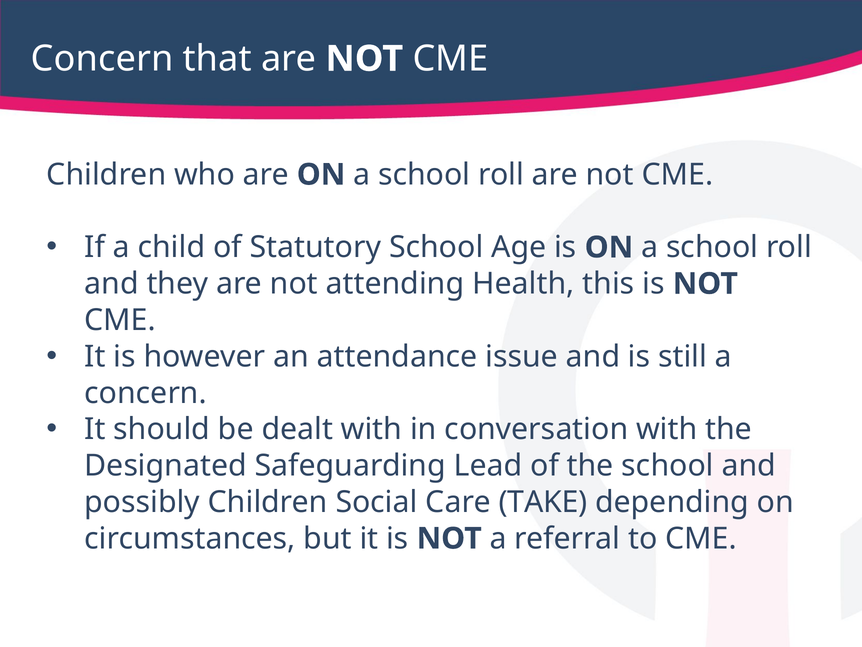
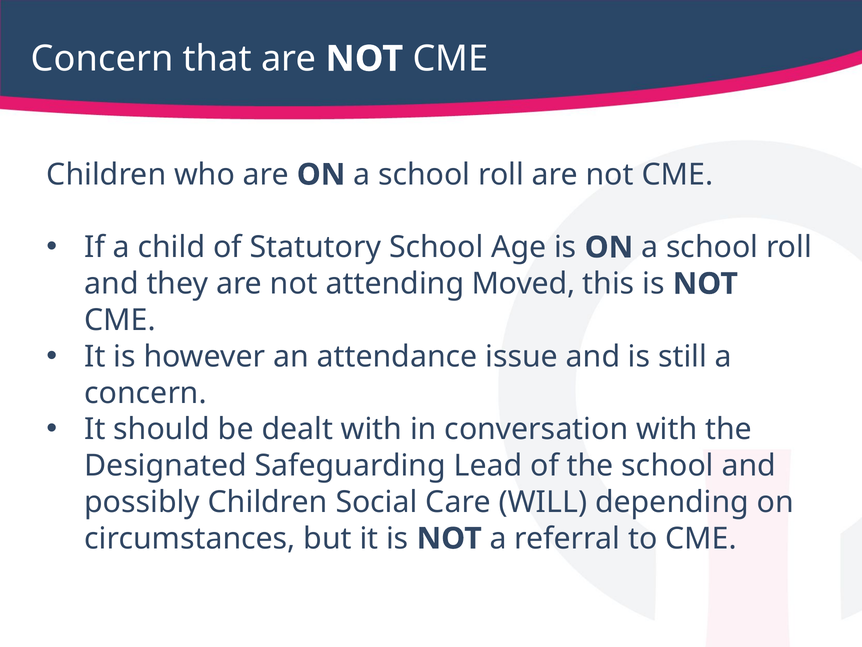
Health: Health -> Moved (523, 284)
TAKE: TAKE -> WILL (543, 502)
